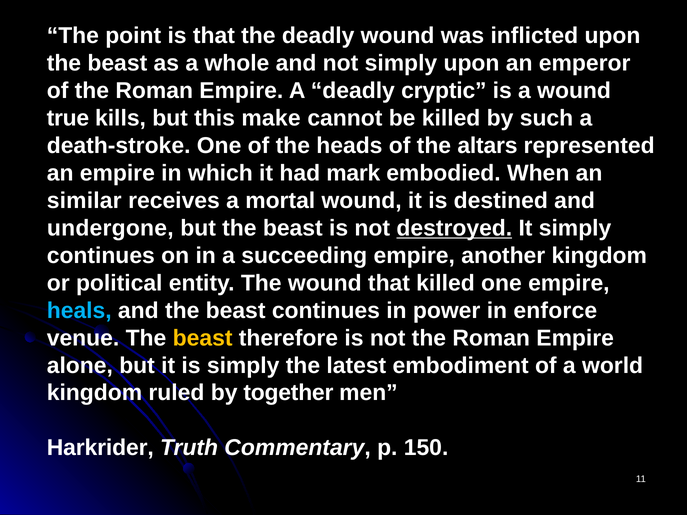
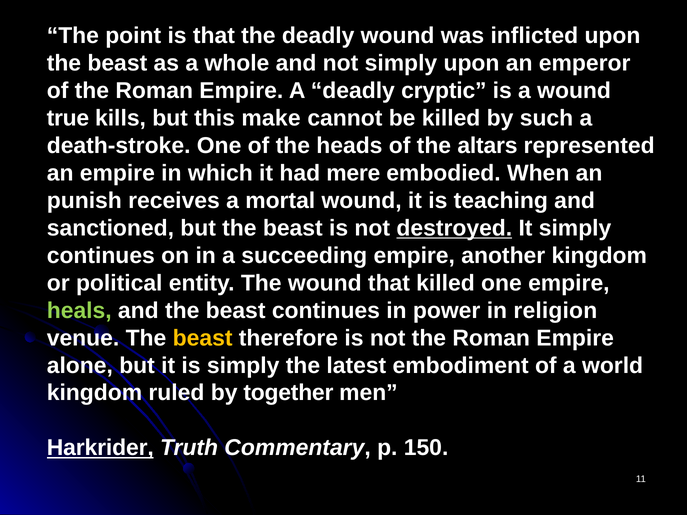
mark: mark -> mere (353, 173)
similar: similar -> punish (84, 201)
destined: destined -> teaching (501, 201)
undergone: undergone -> sanctioned (110, 228)
heals colour: light blue -> light green (79, 311)
enforce: enforce -> religion (555, 311)
Harkrider underline: none -> present (100, 448)
